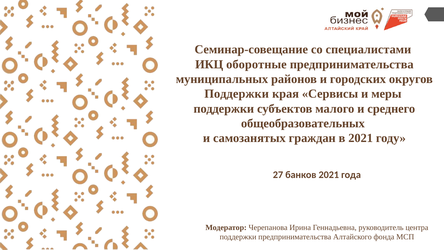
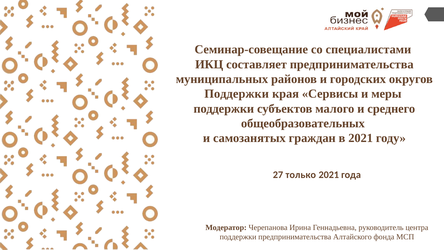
оборотные: оборотные -> составляет (257, 64)
банков: банков -> только (301, 175)
